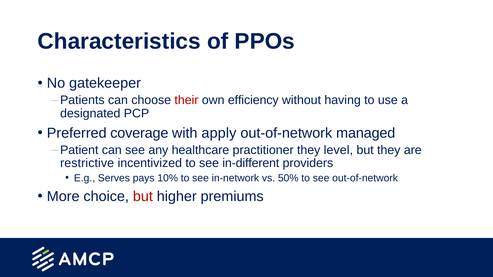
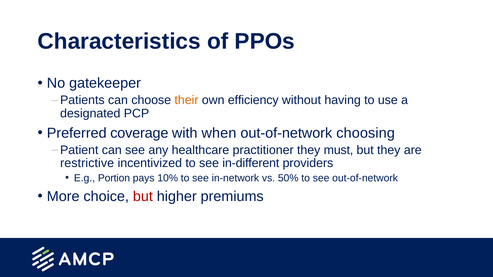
their colour: red -> orange (186, 100)
apply: apply -> when (219, 133)
managed: managed -> choosing (366, 133)
level: level -> must (339, 150)
Serves: Serves -> Portion (114, 178)
